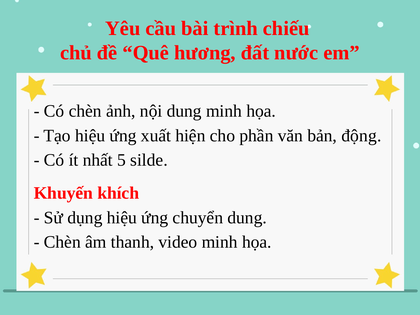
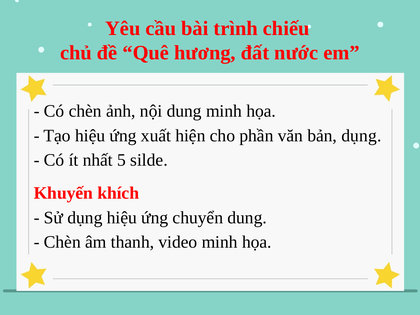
bản động: động -> dụng (361, 136)
